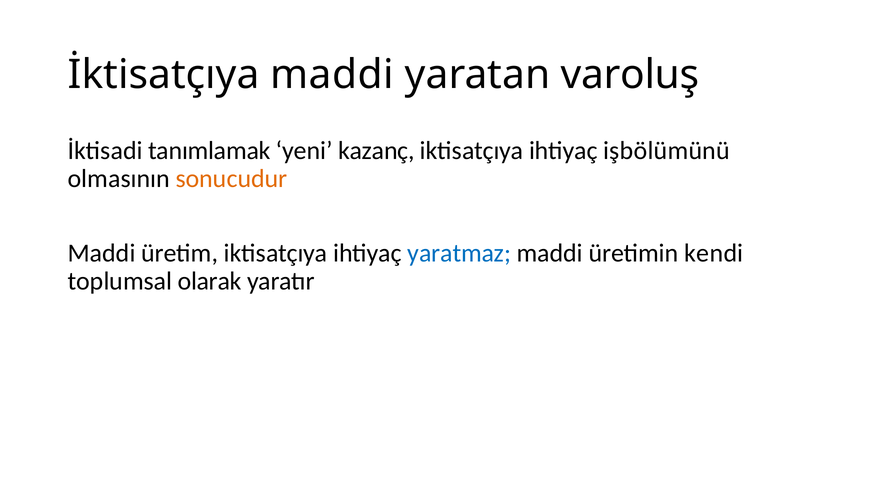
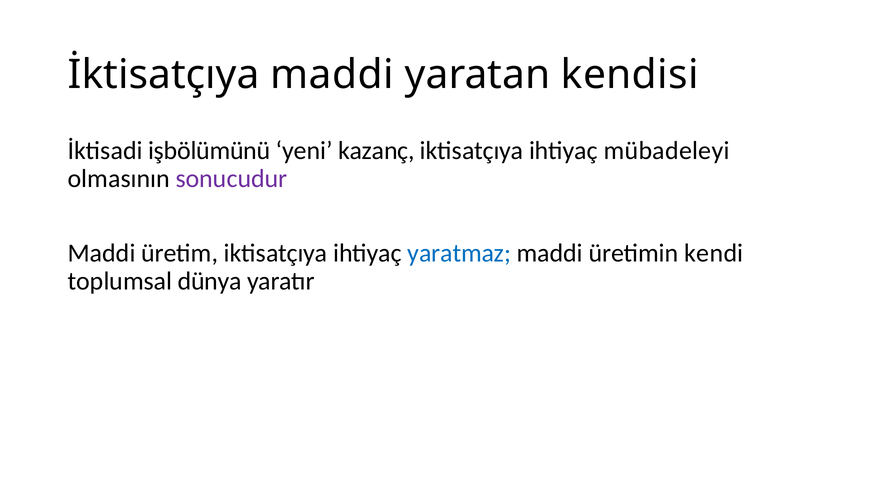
varoluş: varoluş -> kendisi (630, 75)
tanımlamak: tanımlamak -> işbölümünü (209, 150)
işbölümünü: işbölümünü -> mübadeleyi (667, 150)
sonucudur colour: orange -> purple (231, 179)
olarak: olarak -> dünya (210, 281)
